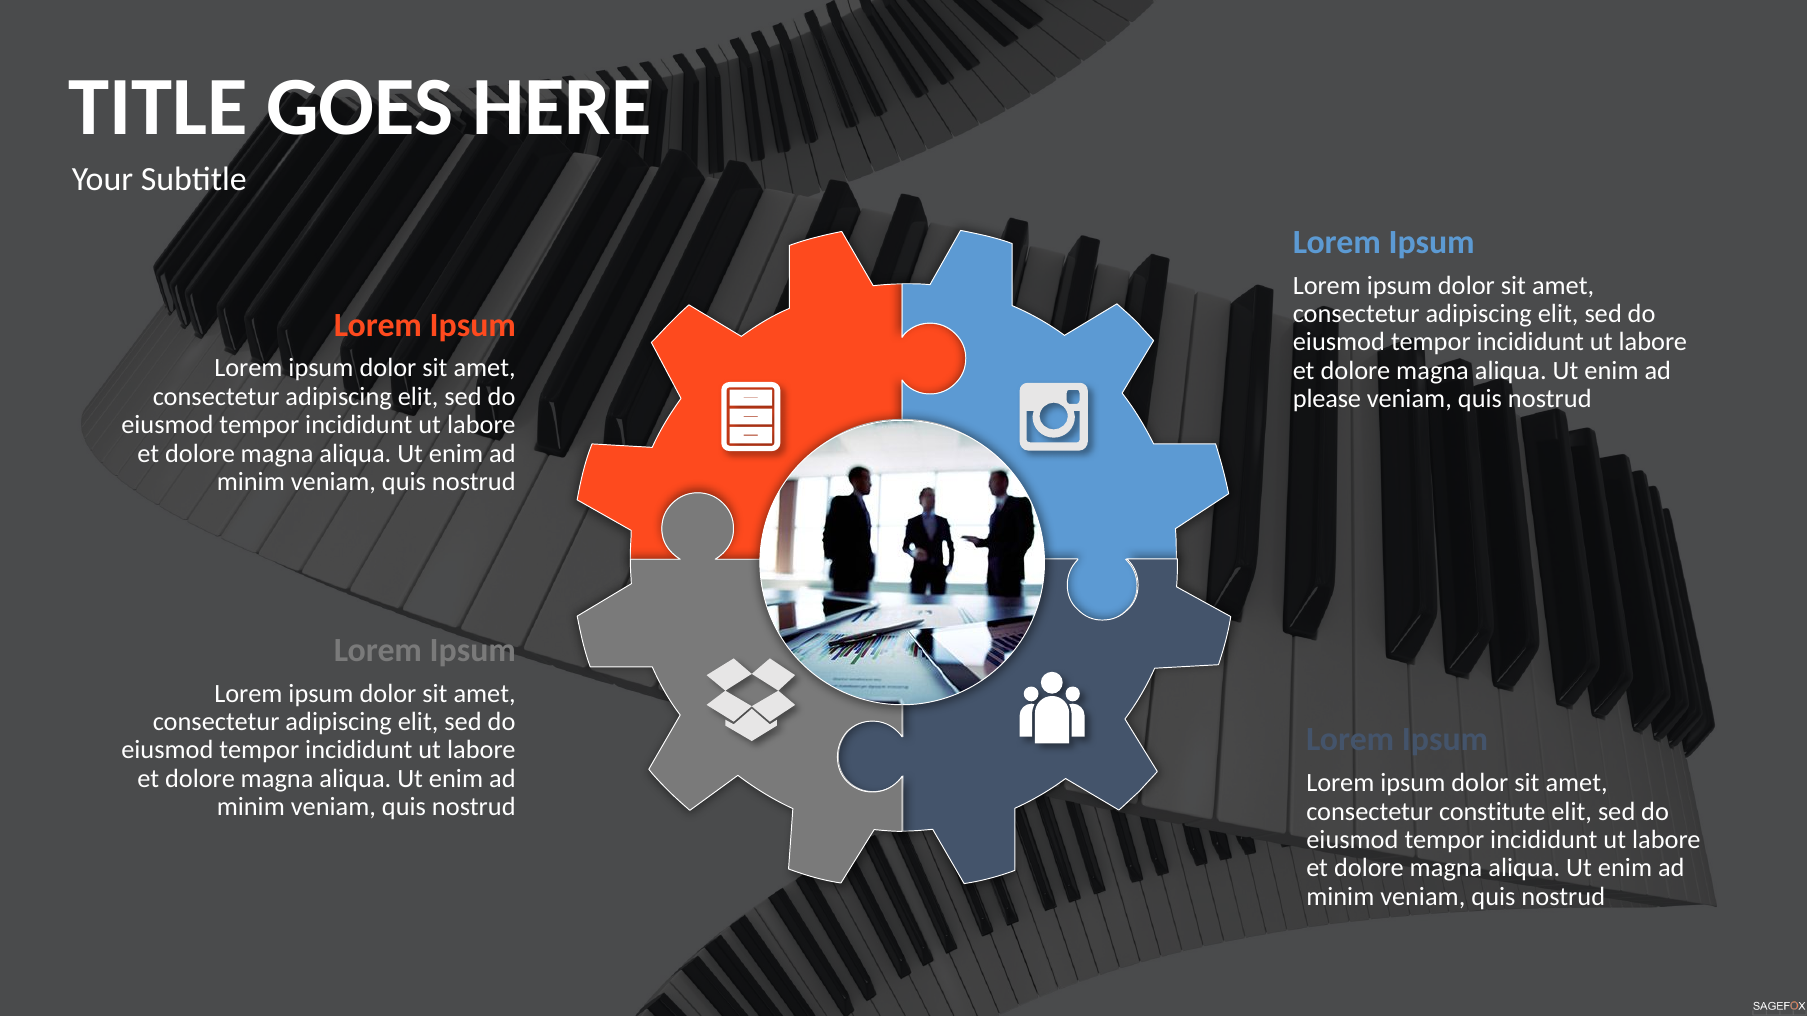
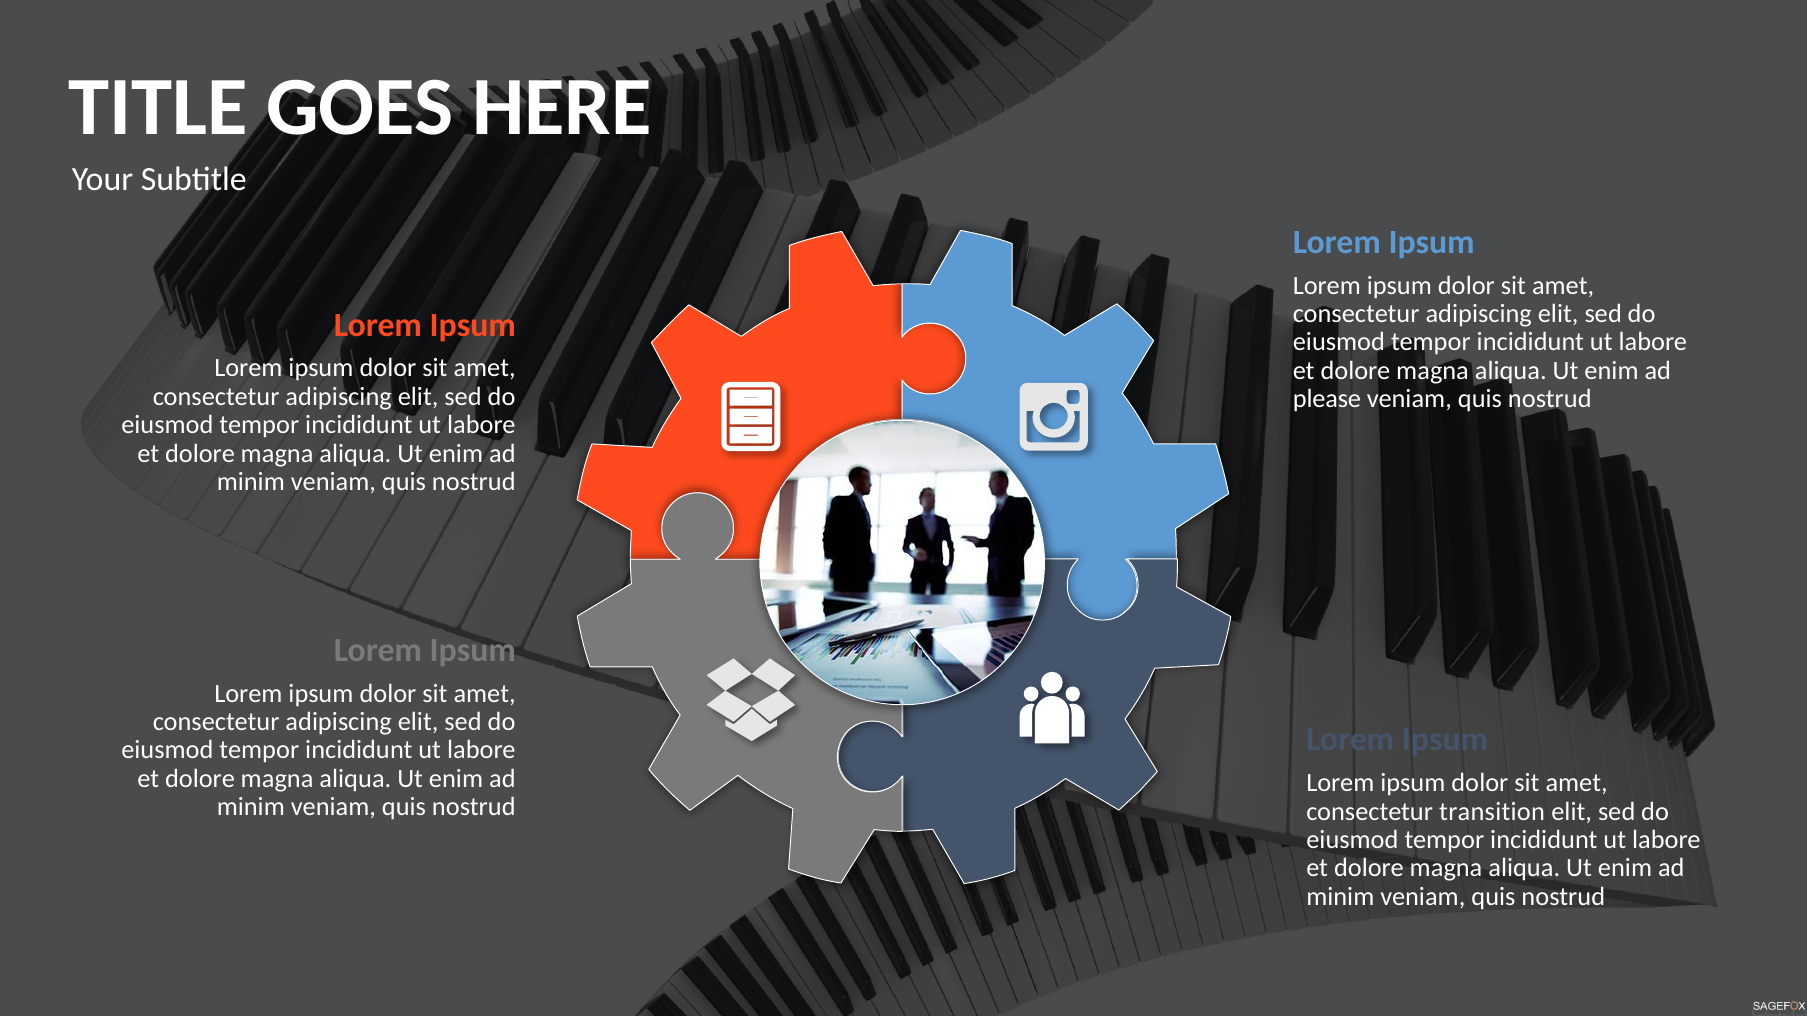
constitute: constitute -> transition (1492, 812)
